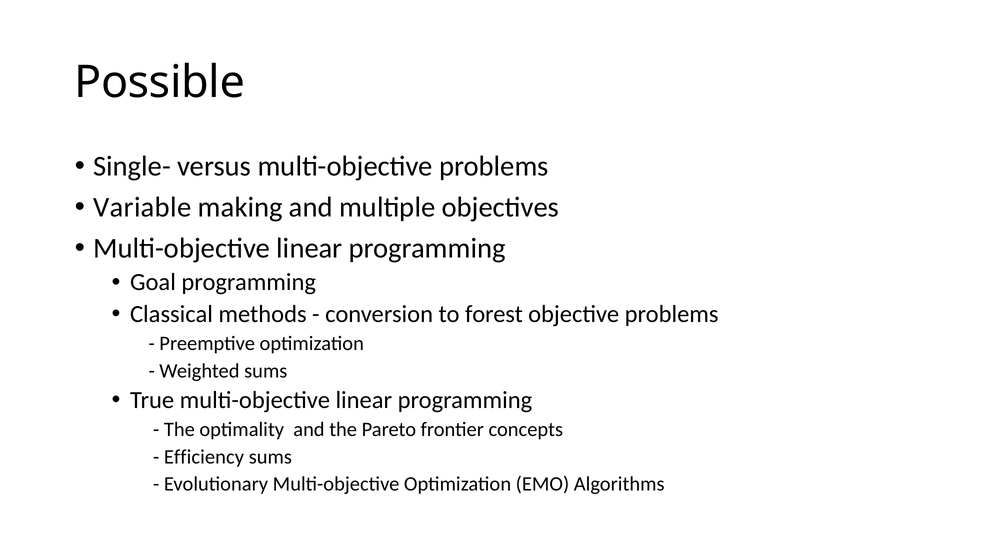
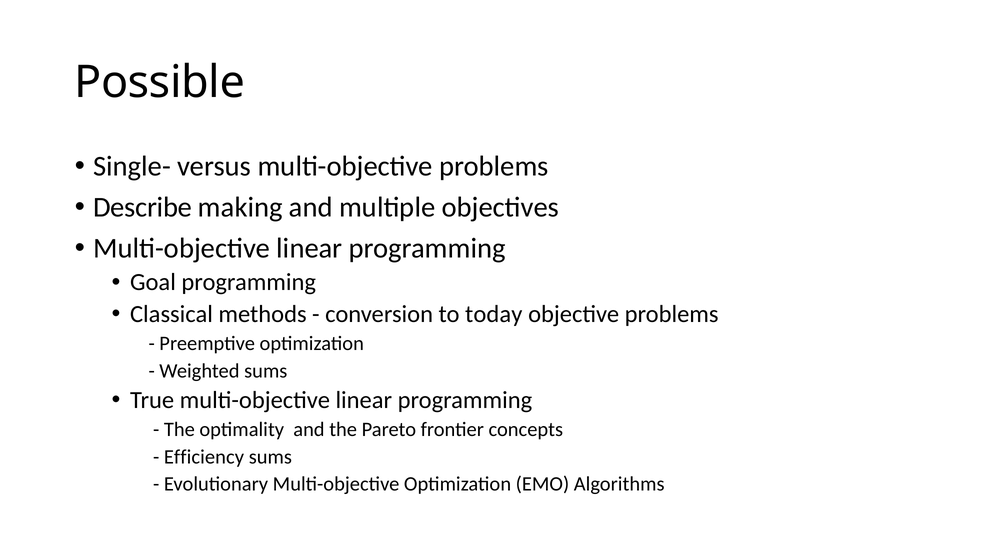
Variable: Variable -> Describe (143, 207)
forest: forest -> today (494, 314)
